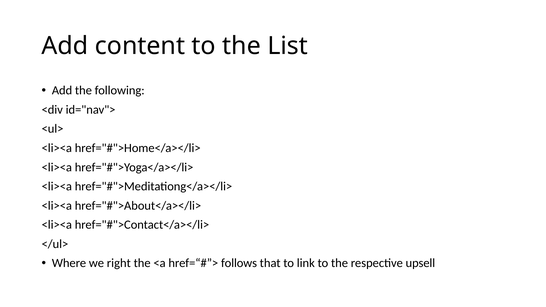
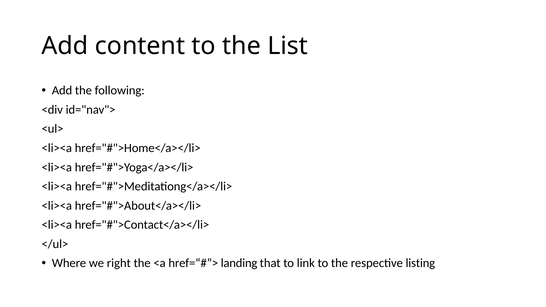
follows: follows -> landing (239, 263)
upsell: upsell -> listing (420, 263)
